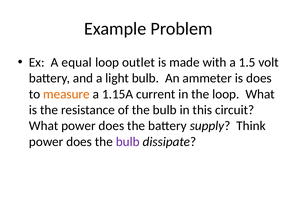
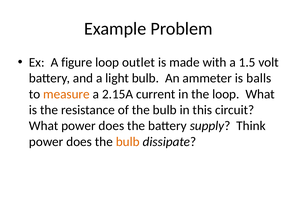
equal: equal -> figure (77, 62)
is does: does -> balls (259, 78)
1.15A: 1.15A -> 2.15A (118, 94)
bulb colour: purple -> orange (128, 142)
